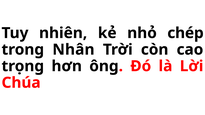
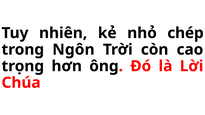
Nhân: Nhân -> Ngôn (73, 50)
